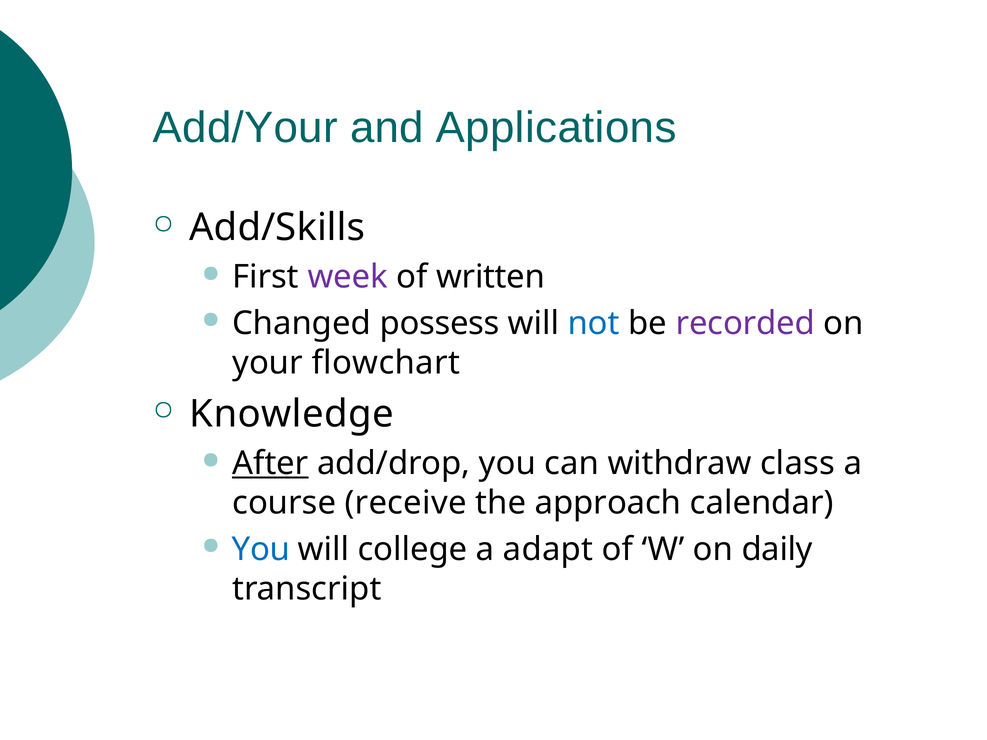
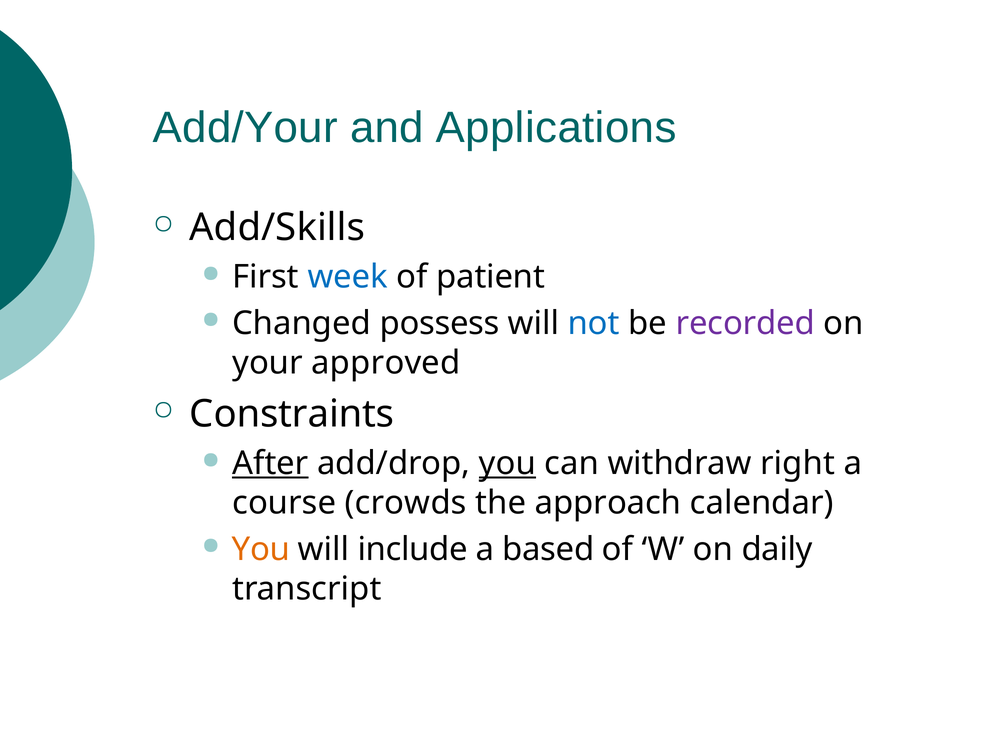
week colour: purple -> blue (348, 277)
written: written -> patient (491, 277)
flowchart: flowchart -> approved (386, 363)
Knowledge: Knowledge -> Constraints (292, 414)
you underline: none -> present (507, 464)
class: class -> right (797, 464)
receive: receive -> crowds (406, 503)
You colour: blue -> orange (261, 549)
college: college -> include (413, 549)
adapt: adapt -> based (548, 549)
